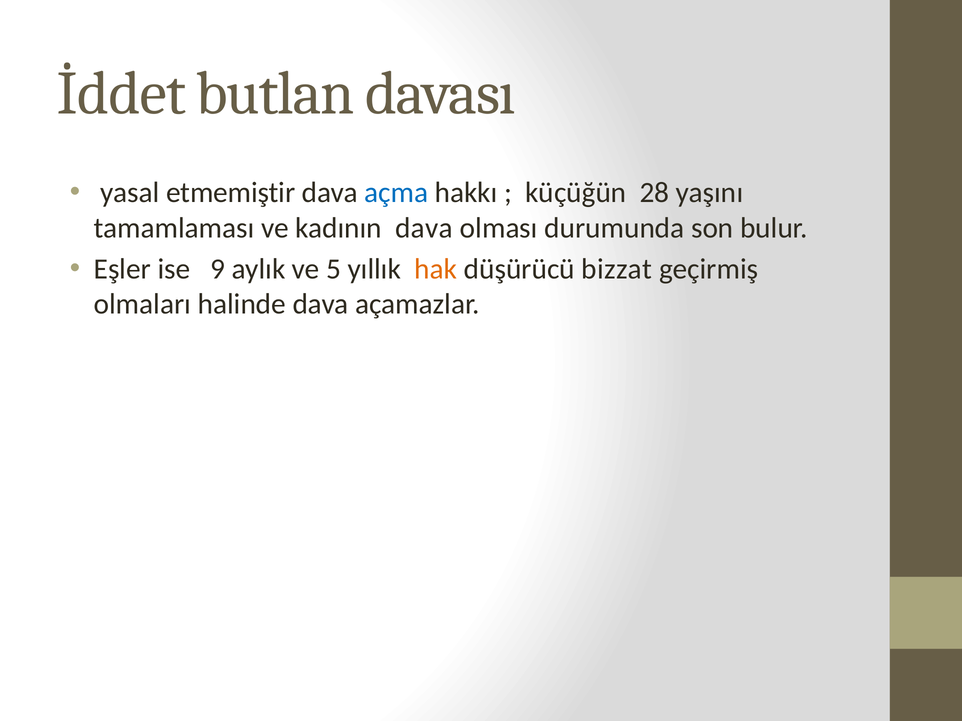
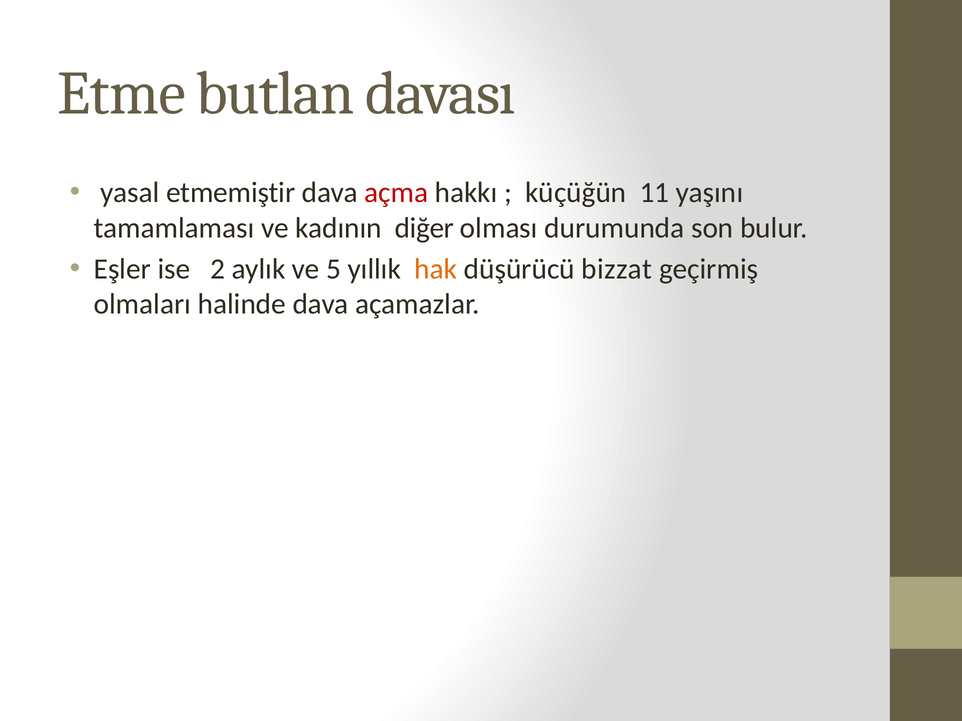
İddet: İddet -> Etme (122, 93)
açma colour: blue -> red (396, 193)
28: 28 -> 11 (654, 193)
kadının dava: dava -> diğer (424, 228)
9: 9 -> 2 (218, 269)
